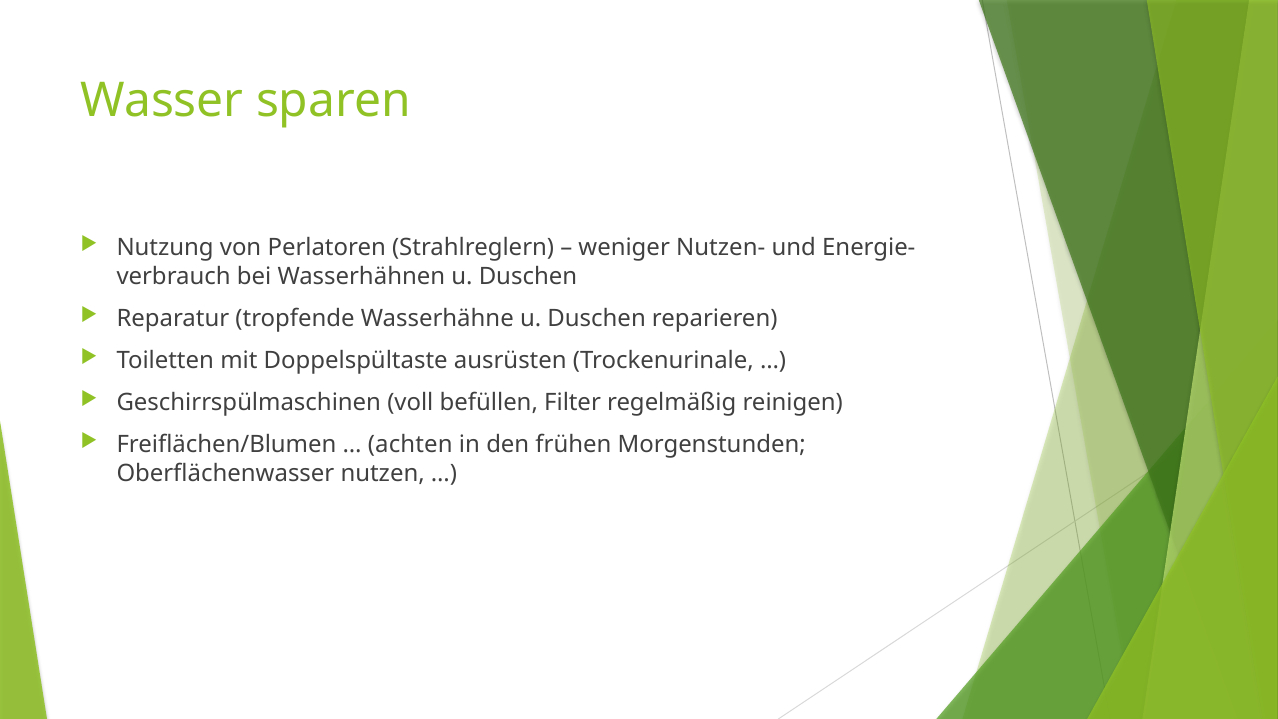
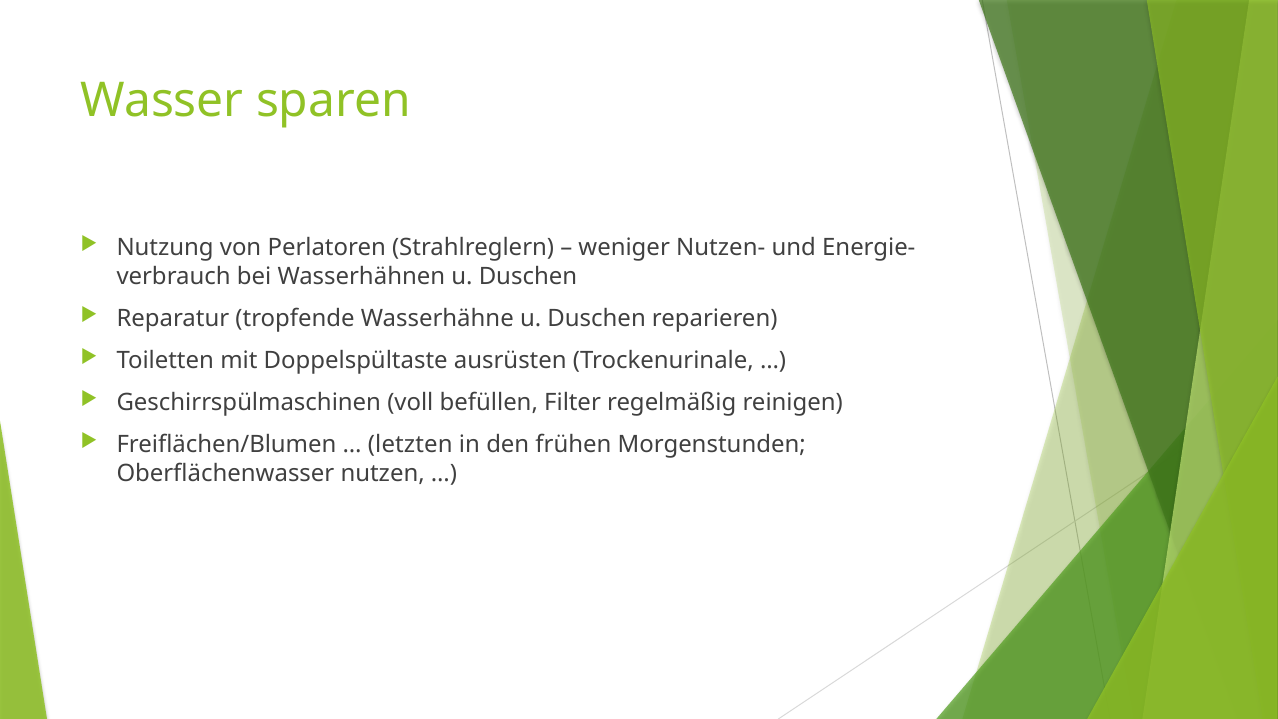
achten: achten -> letzten (410, 444)
